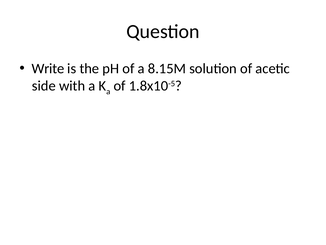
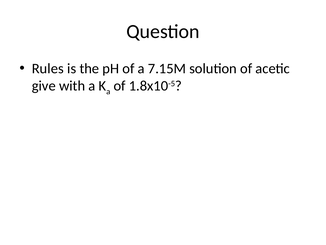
Write: Write -> Rules (48, 68)
8.15M: 8.15M -> 7.15M (167, 68)
side: side -> give (44, 86)
